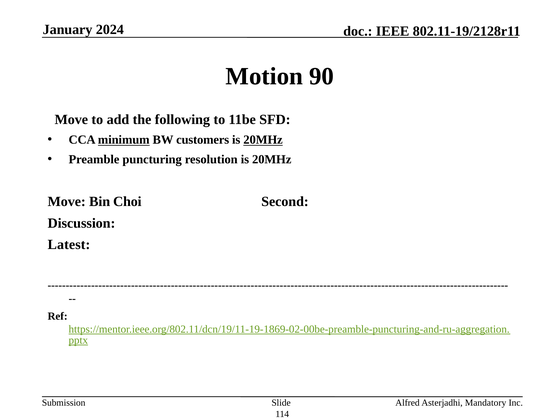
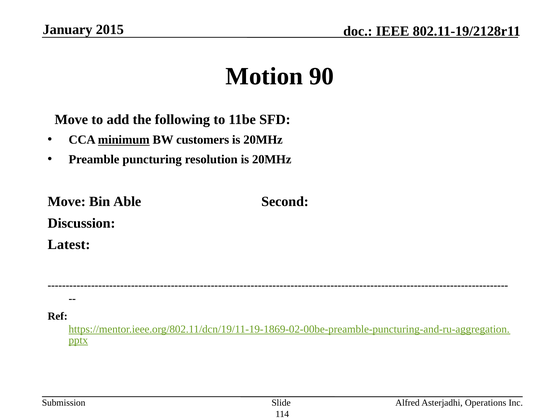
2024: 2024 -> 2015 (110, 30)
20MHz underline: present -> none (263, 140)
Choi: Choi -> Able (127, 202)
Mandatory: Mandatory -> Operations (486, 403)
